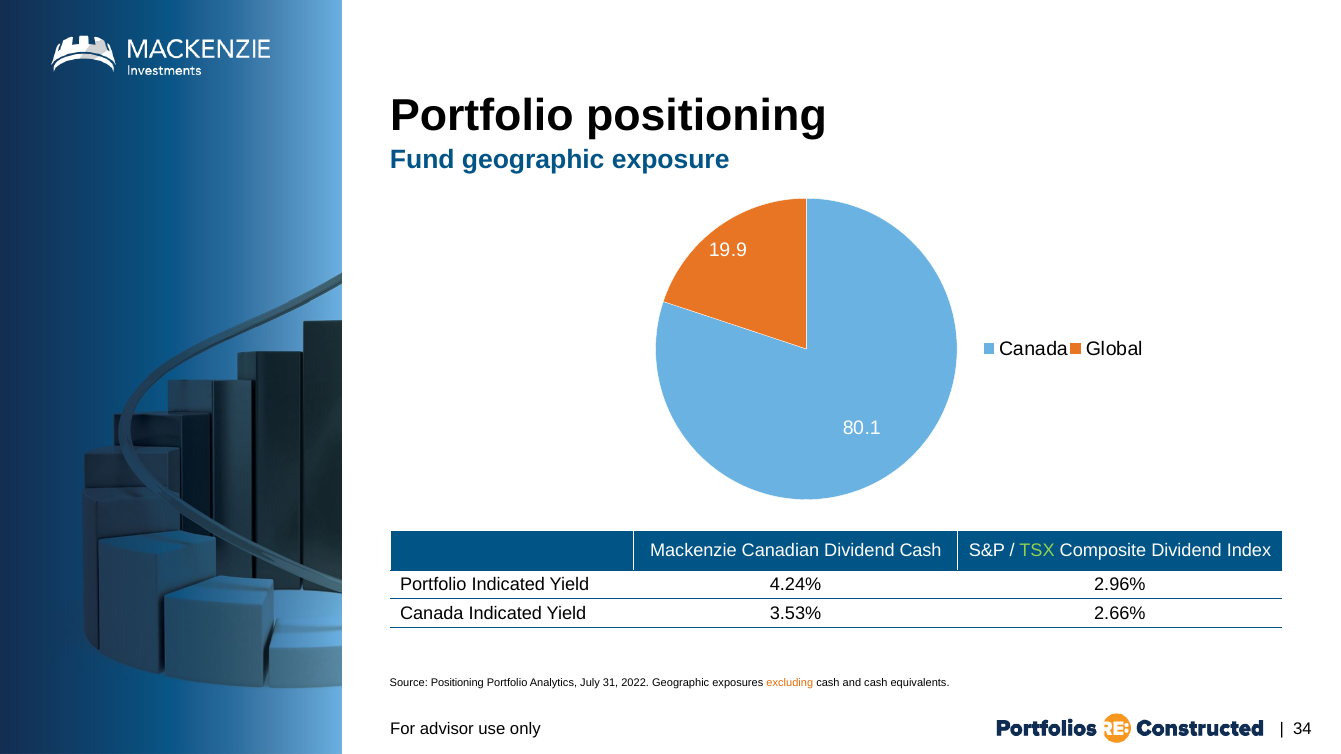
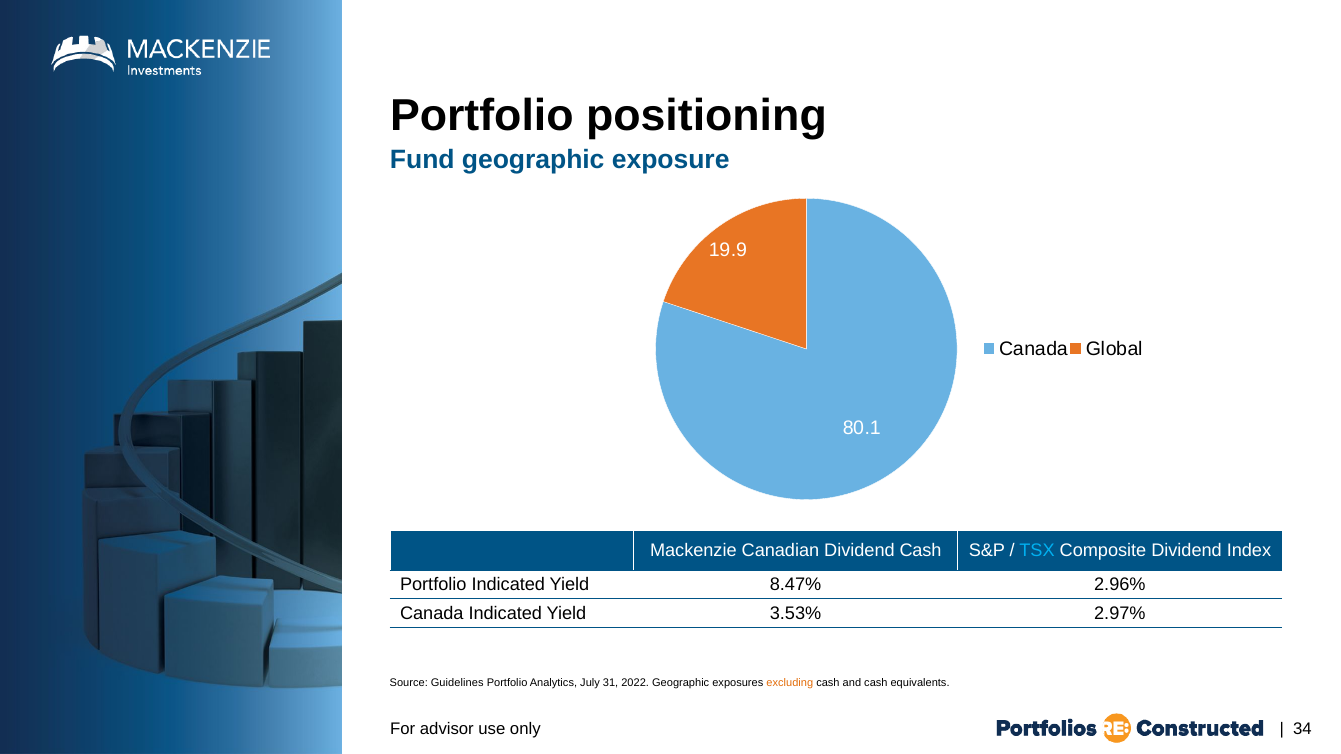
TSX colour: light green -> light blue (1037, 551)
4.24%: 4.24% -> 8.47% (796, 585)
2.66%: 2.66% -> 2.97% (1120, 614)
Source Positioning: Positioning -> Guidelines (457, 683)
